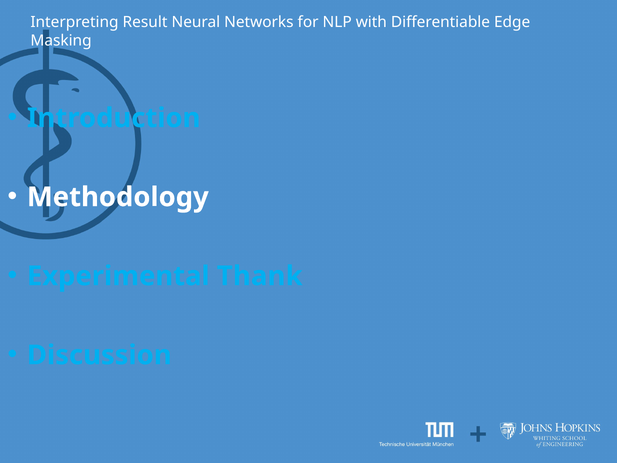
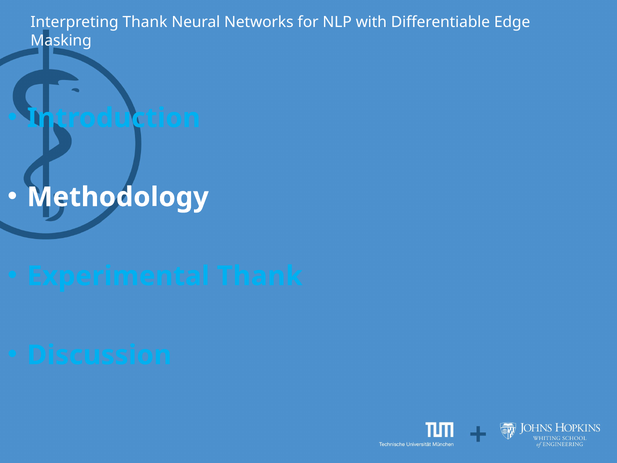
Interpreting Result: Result -> Thank (145, 22)
